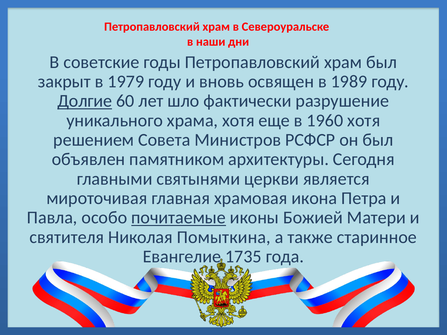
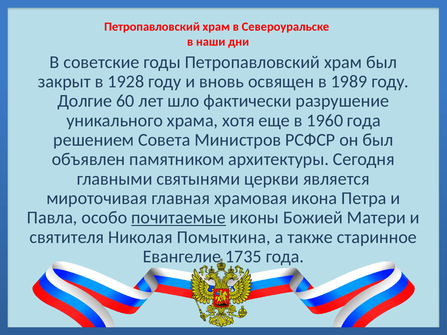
1979: 1979 -> 1928 (126, 82)
Долгие underline: present -> none (85, 101)
1960 хотя: хотя -> года (364, 121)
